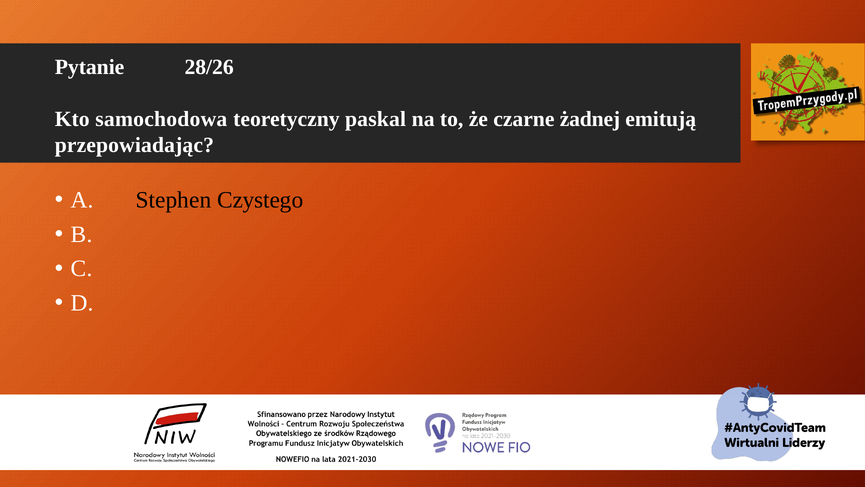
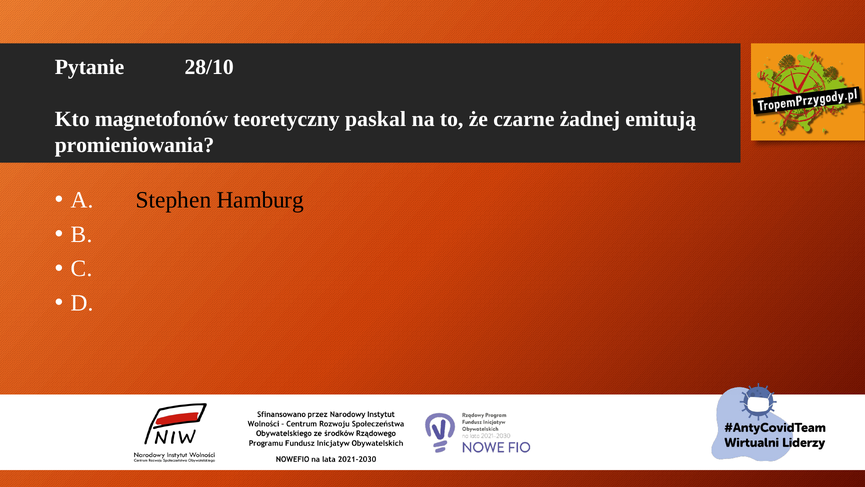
28/26: 28/26 -> 28/10 (209, 67)
samochodowa: samochodowa -> magnetofonów (162, 119)
przepowiadając: przepowiadając -> promieniowania (134, 145)
Czystego: Czystego -> Hamburg (260, 200)
